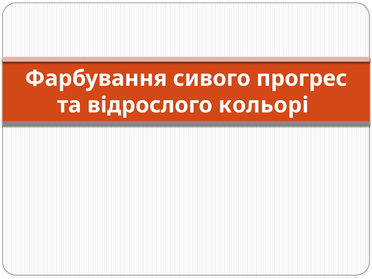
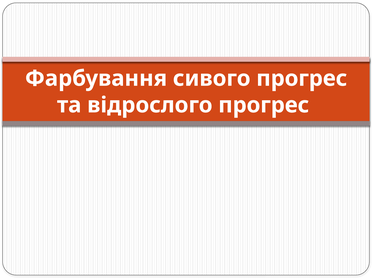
відрослого кольорі: кольорі -> прогрес (264, 105)
